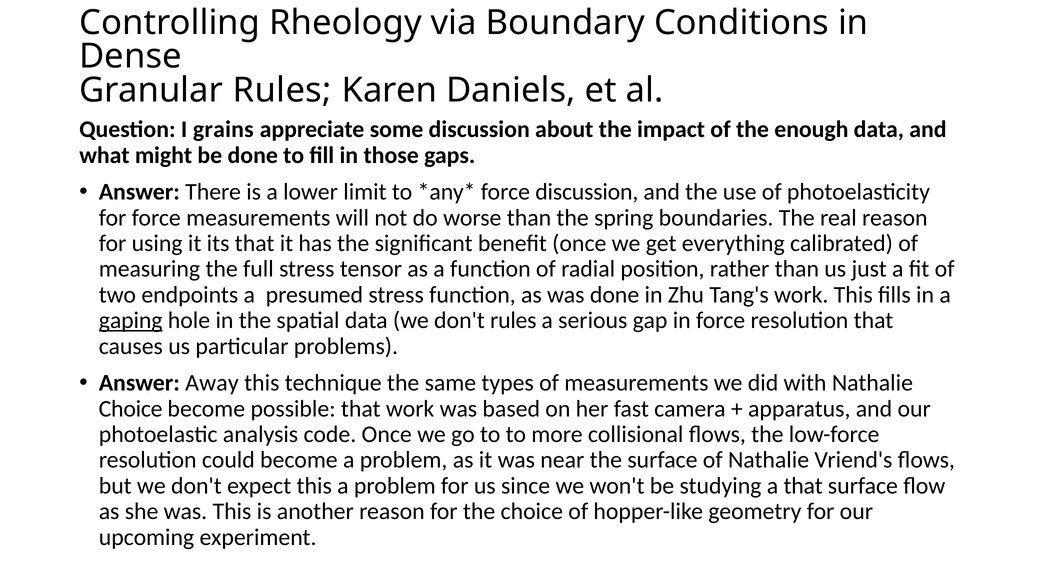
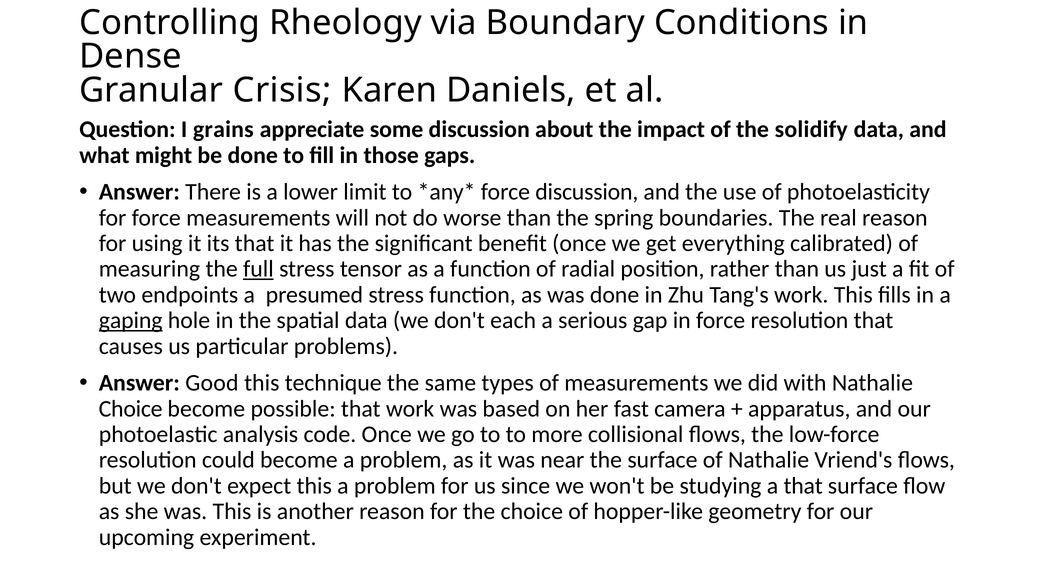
Granular Rules: Rules -> Crisis (282, 90)
enough: enough -> solidify (811, 130)
full underline: none -> present (258, 269)
don't rules: rules -> each (513, 321)
Away: Away -> Good (212, 383)
